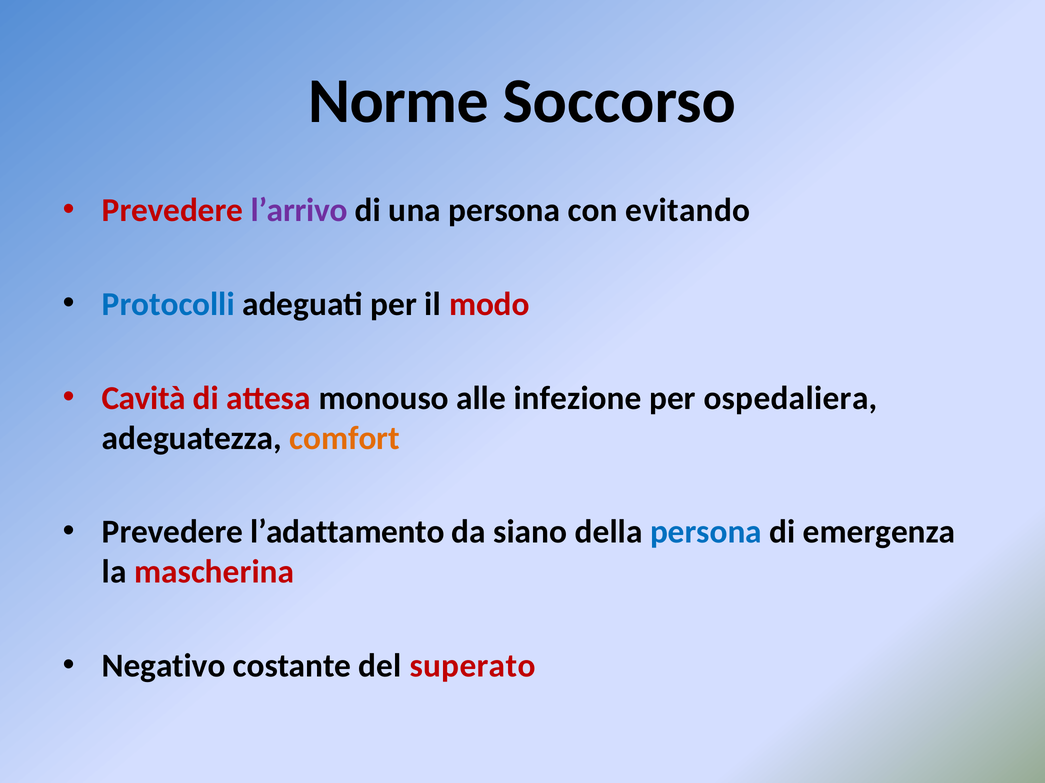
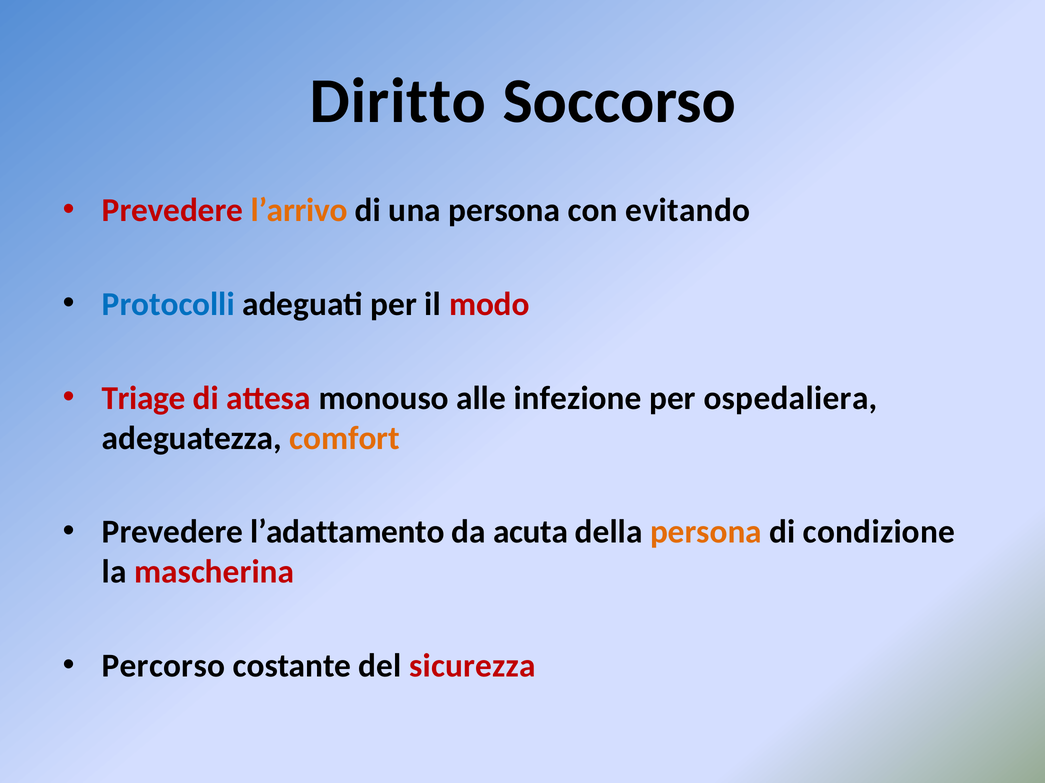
Norme: Norme -> Diritto (398, 101)
l’arrivo colour: purple -> orange (299, 210)
Cavità: Cavità -> Triage (144, 398)
siano: siano -> acuta (530, 532)
persona colour: blue -> orange (706, 532)
emergenza: emergenza -> condizione (879, 532)
Negativo: Negativo -> Percorso (163, 666)
superato: superato -> sicurezza (473, 666)
